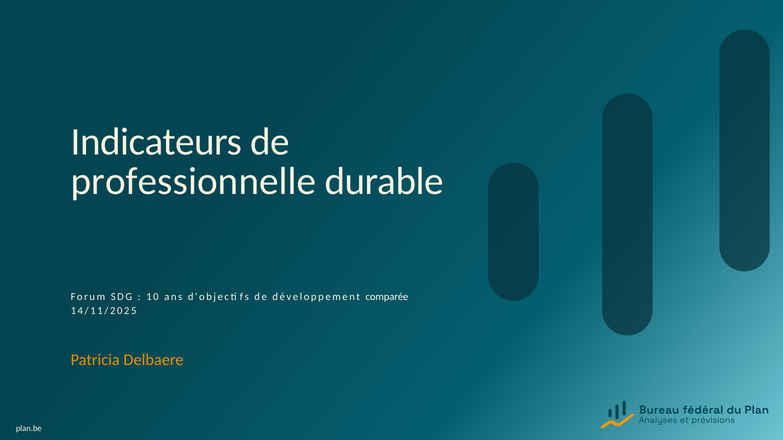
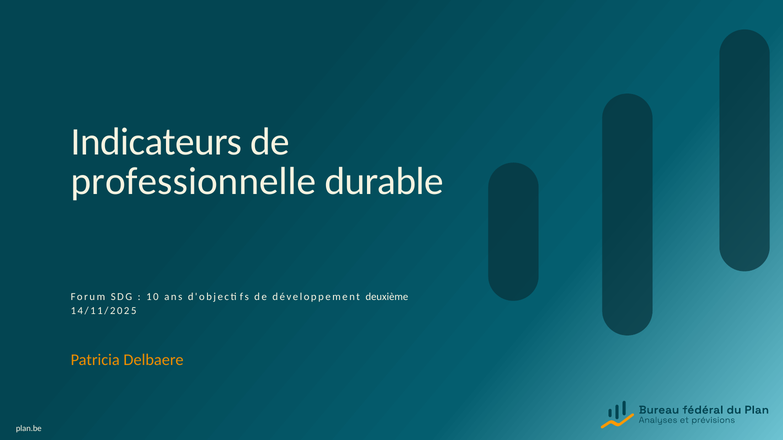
comparée: comparée -> deuxième (387, 297)
